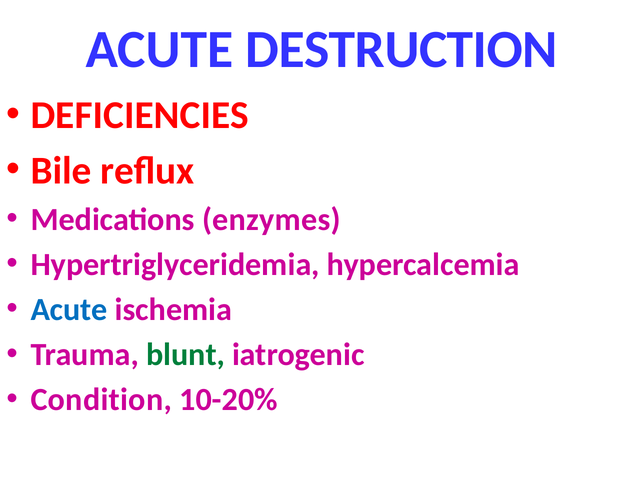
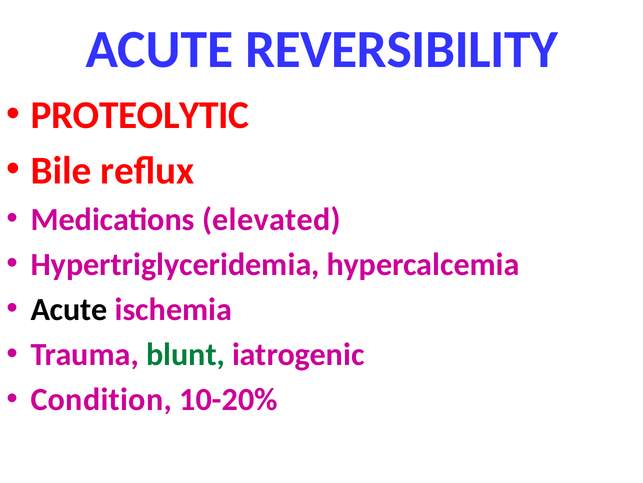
DESTRUCTION: DESTRUCTION -> REVERSIBILITY (401, 49)
DEFICIENCIES: DEFICIENCIES -> PROTEOLYTIC (140, 115)
enzymes: enzymes -> elevated (271, 219)
Acute colour: blue -> black (69, 309)
